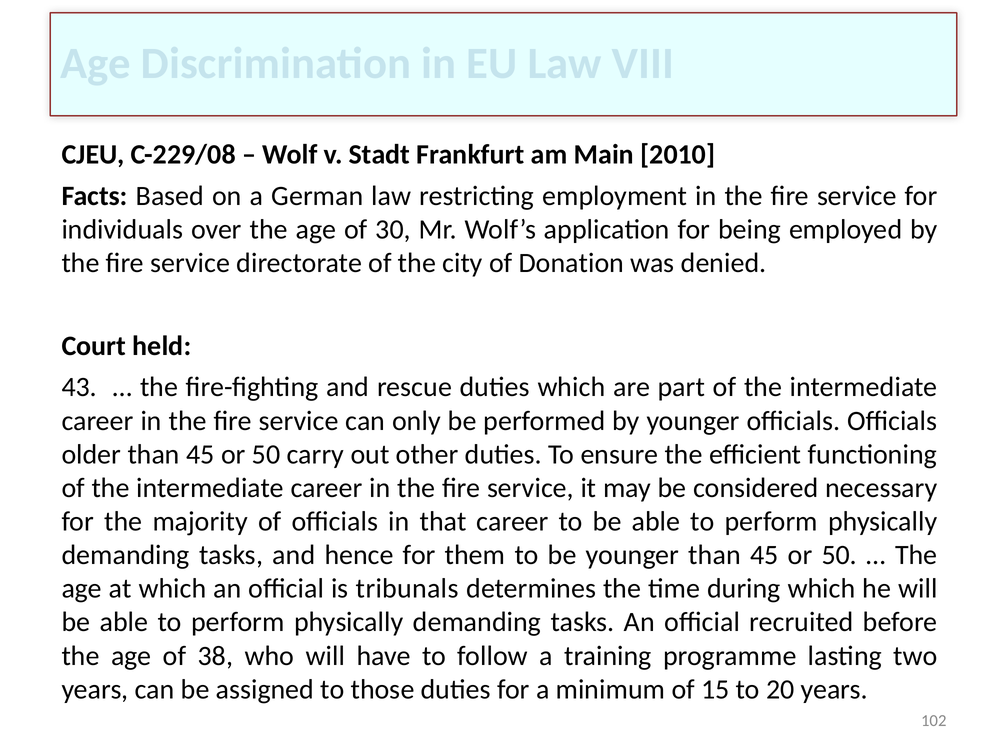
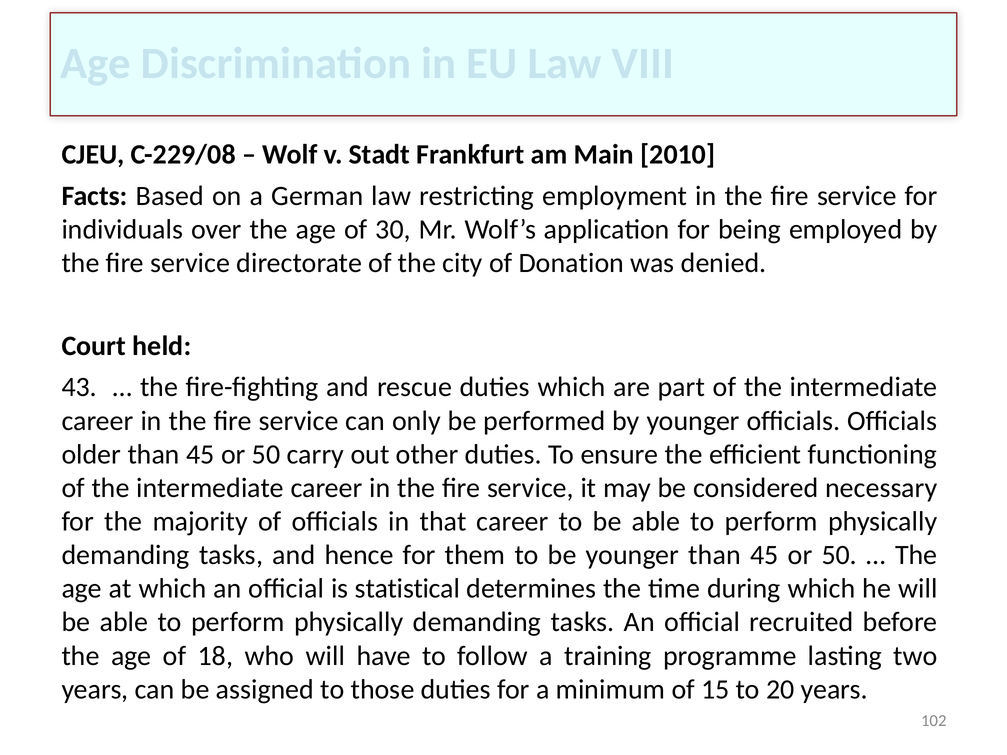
tribunals: tribunals -> statistical (407, 589)
38: 38 -> 18 (215, 656)
